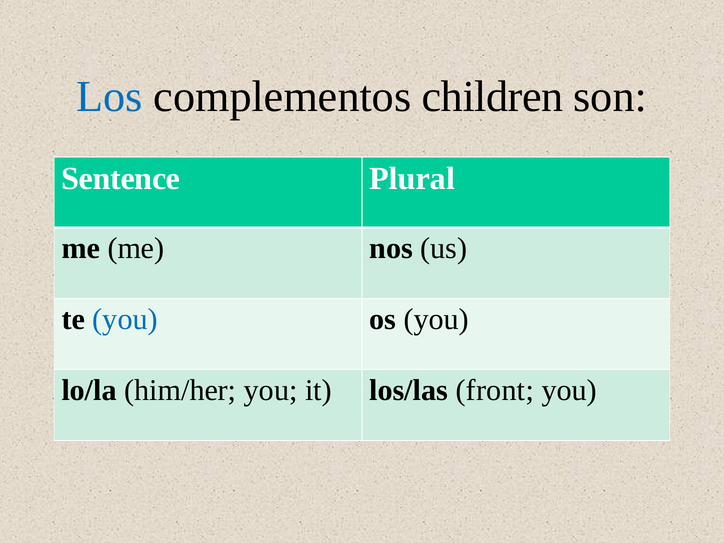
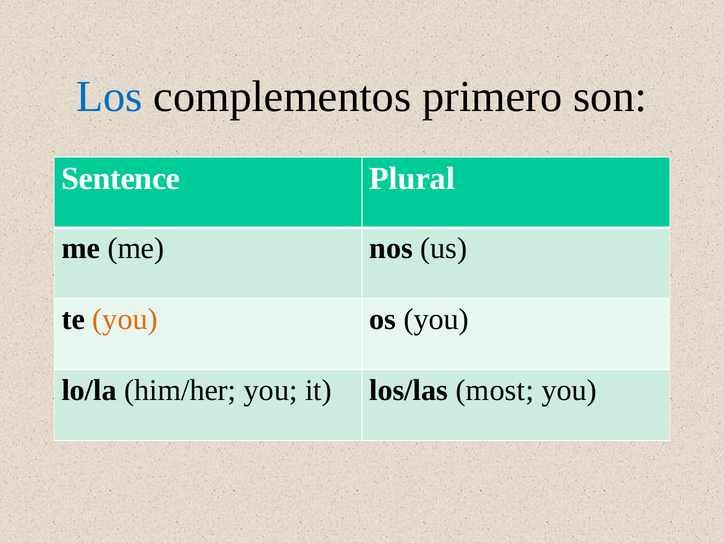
children: children -> primero (492, 97)
you colour: blue -> orange (125, 319)
front: front -> most (495, 390)
